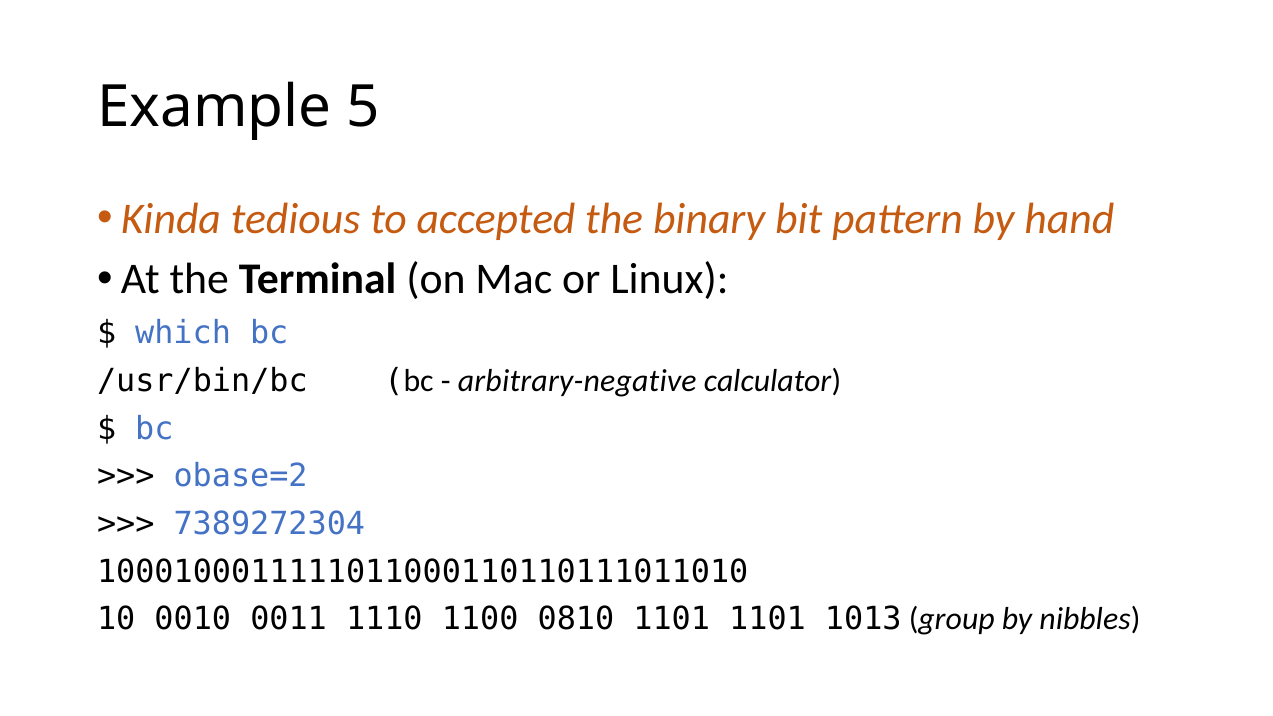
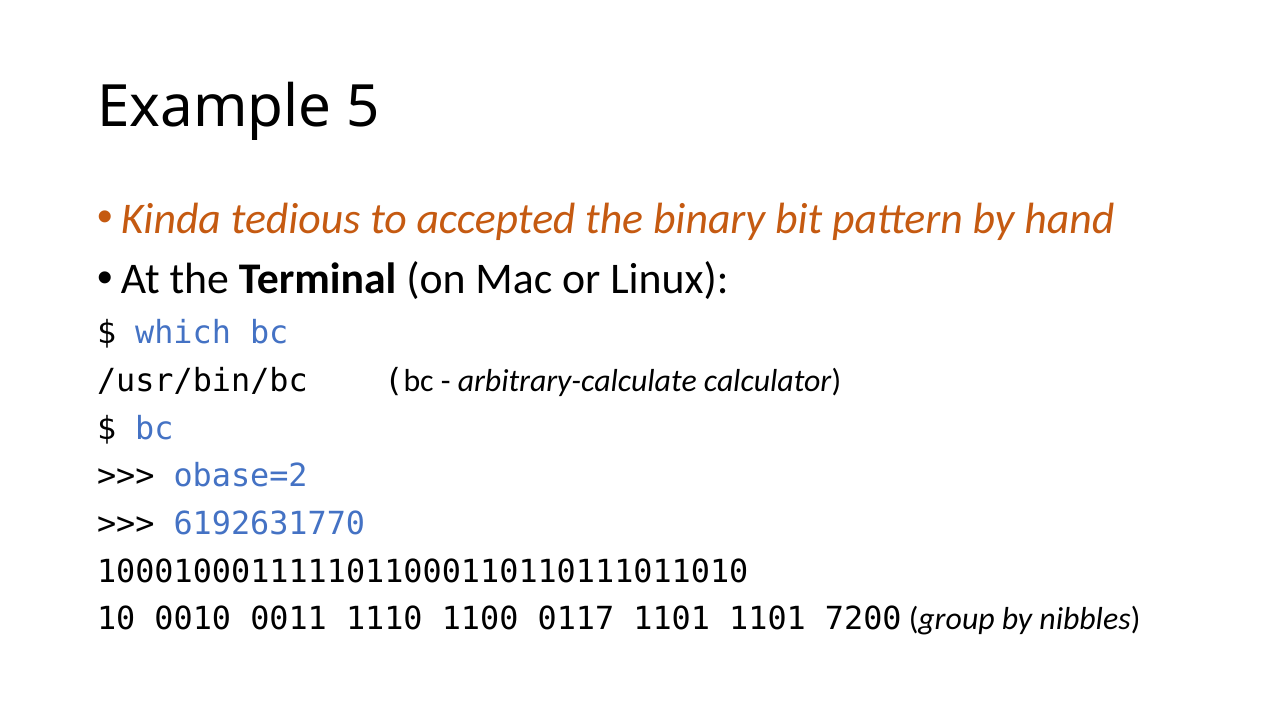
arbitrary-negative: arbitrary-negative -> arbitrary-calculate (577, 381)
7389272304: 7389272304 -> 6192631770 (269, 524)
0810: 0810 -> 0117 (576, 619)
1013: 1013 -> 7200 (863, 619)
